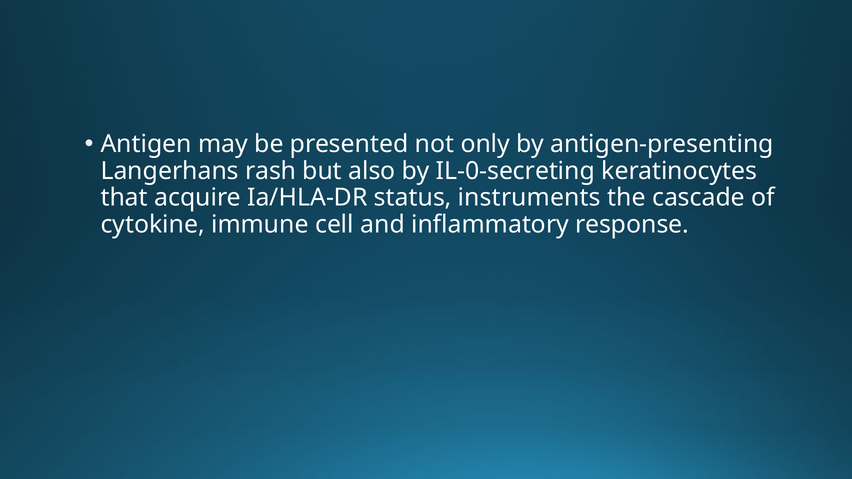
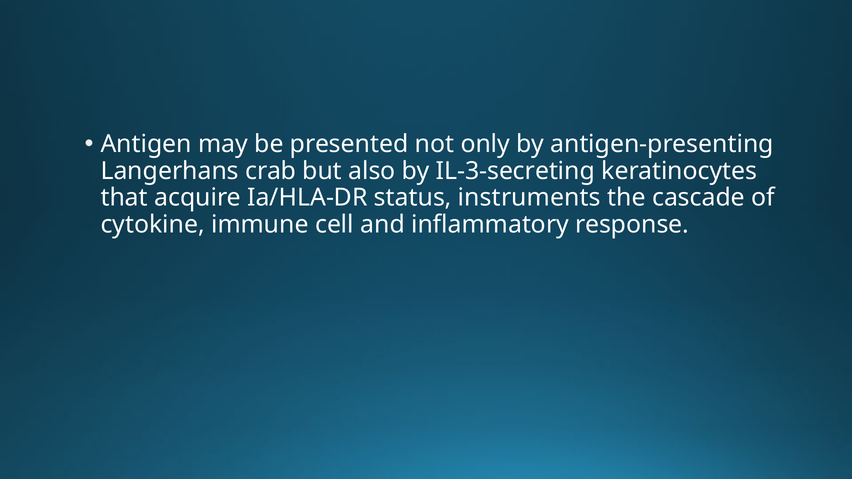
rash: rash -> crab (271, 171)
IL‐0‐secreting: IL‐0‐secreting -> IL‐3‐secreting (515, 171)
